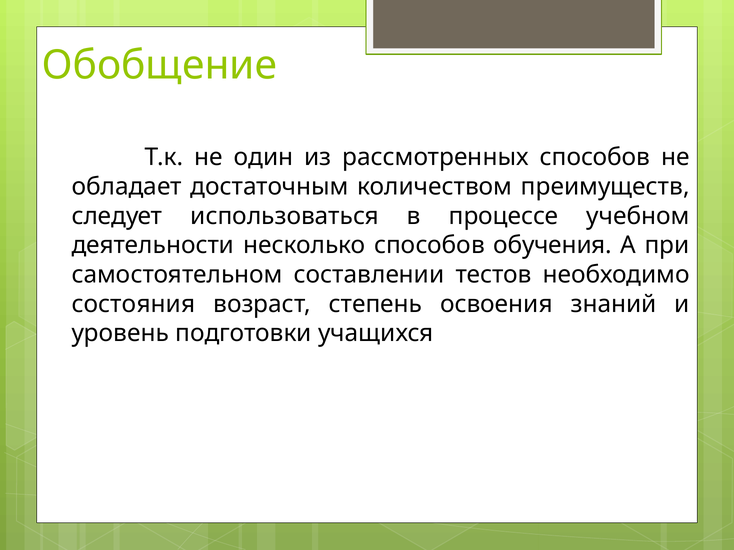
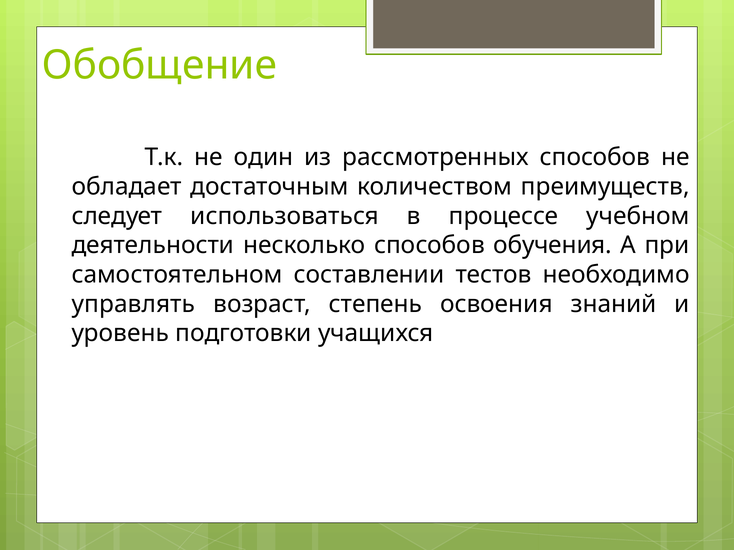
состояния: состояния -> управлять (133, 304)
